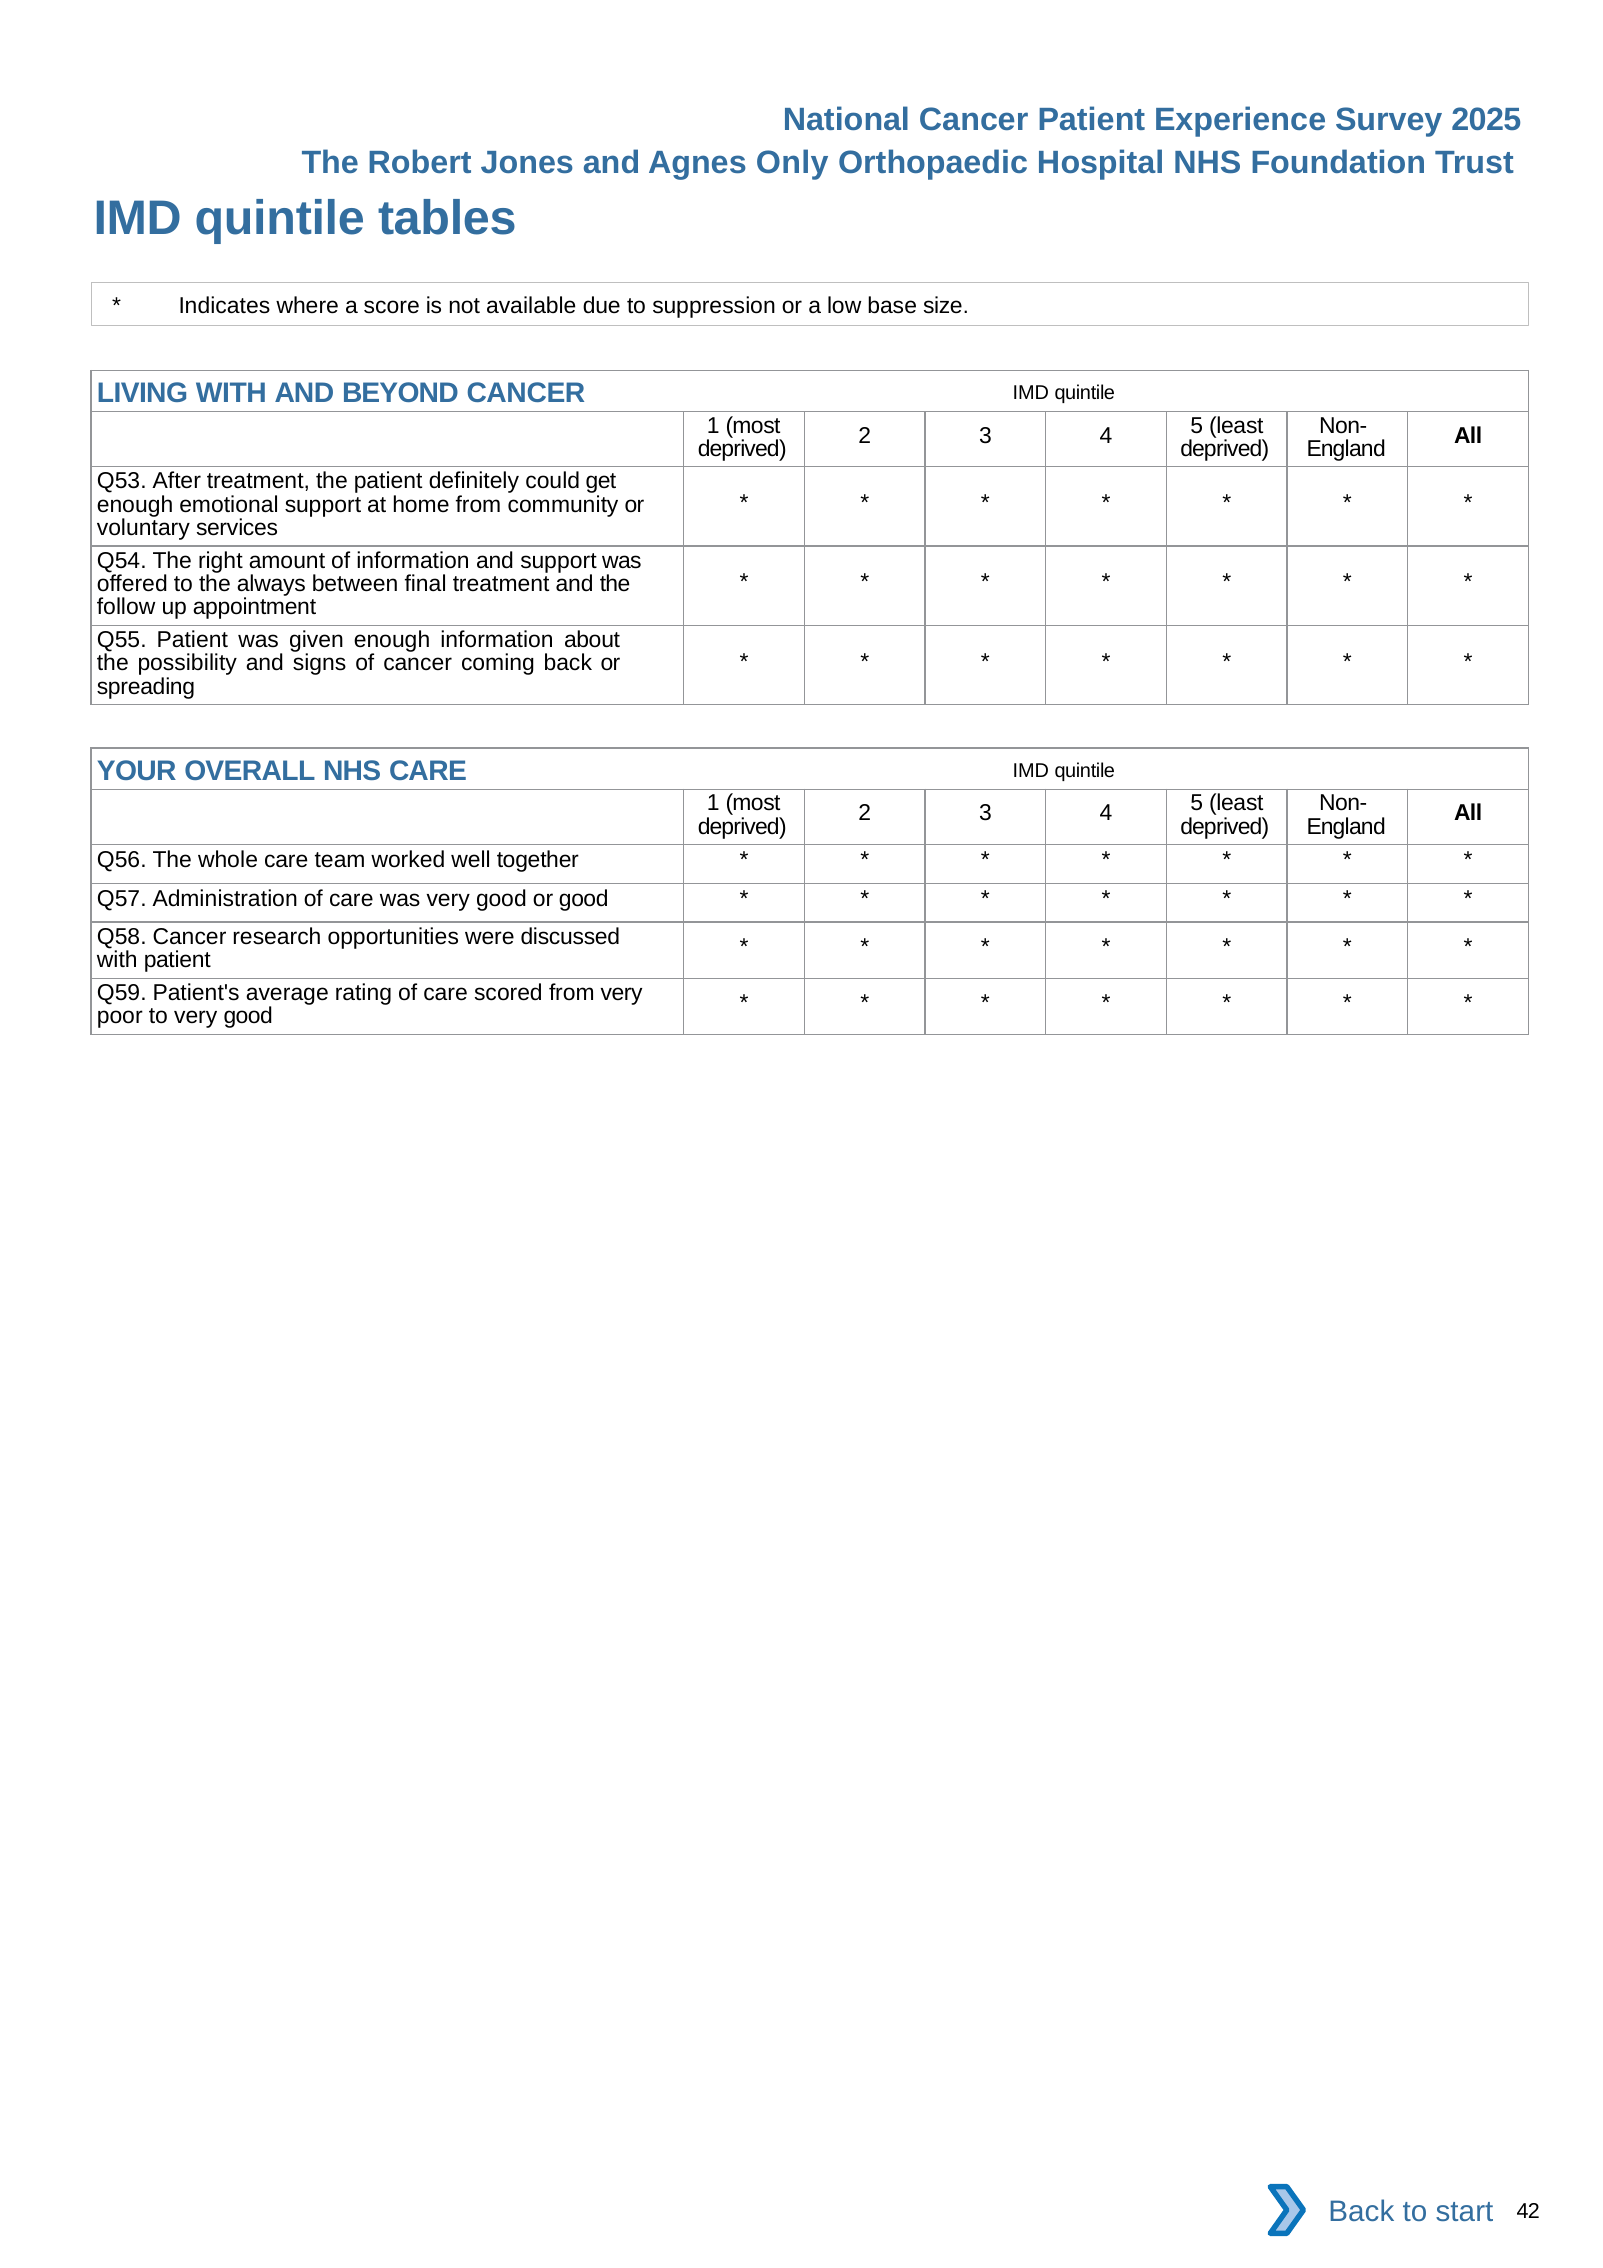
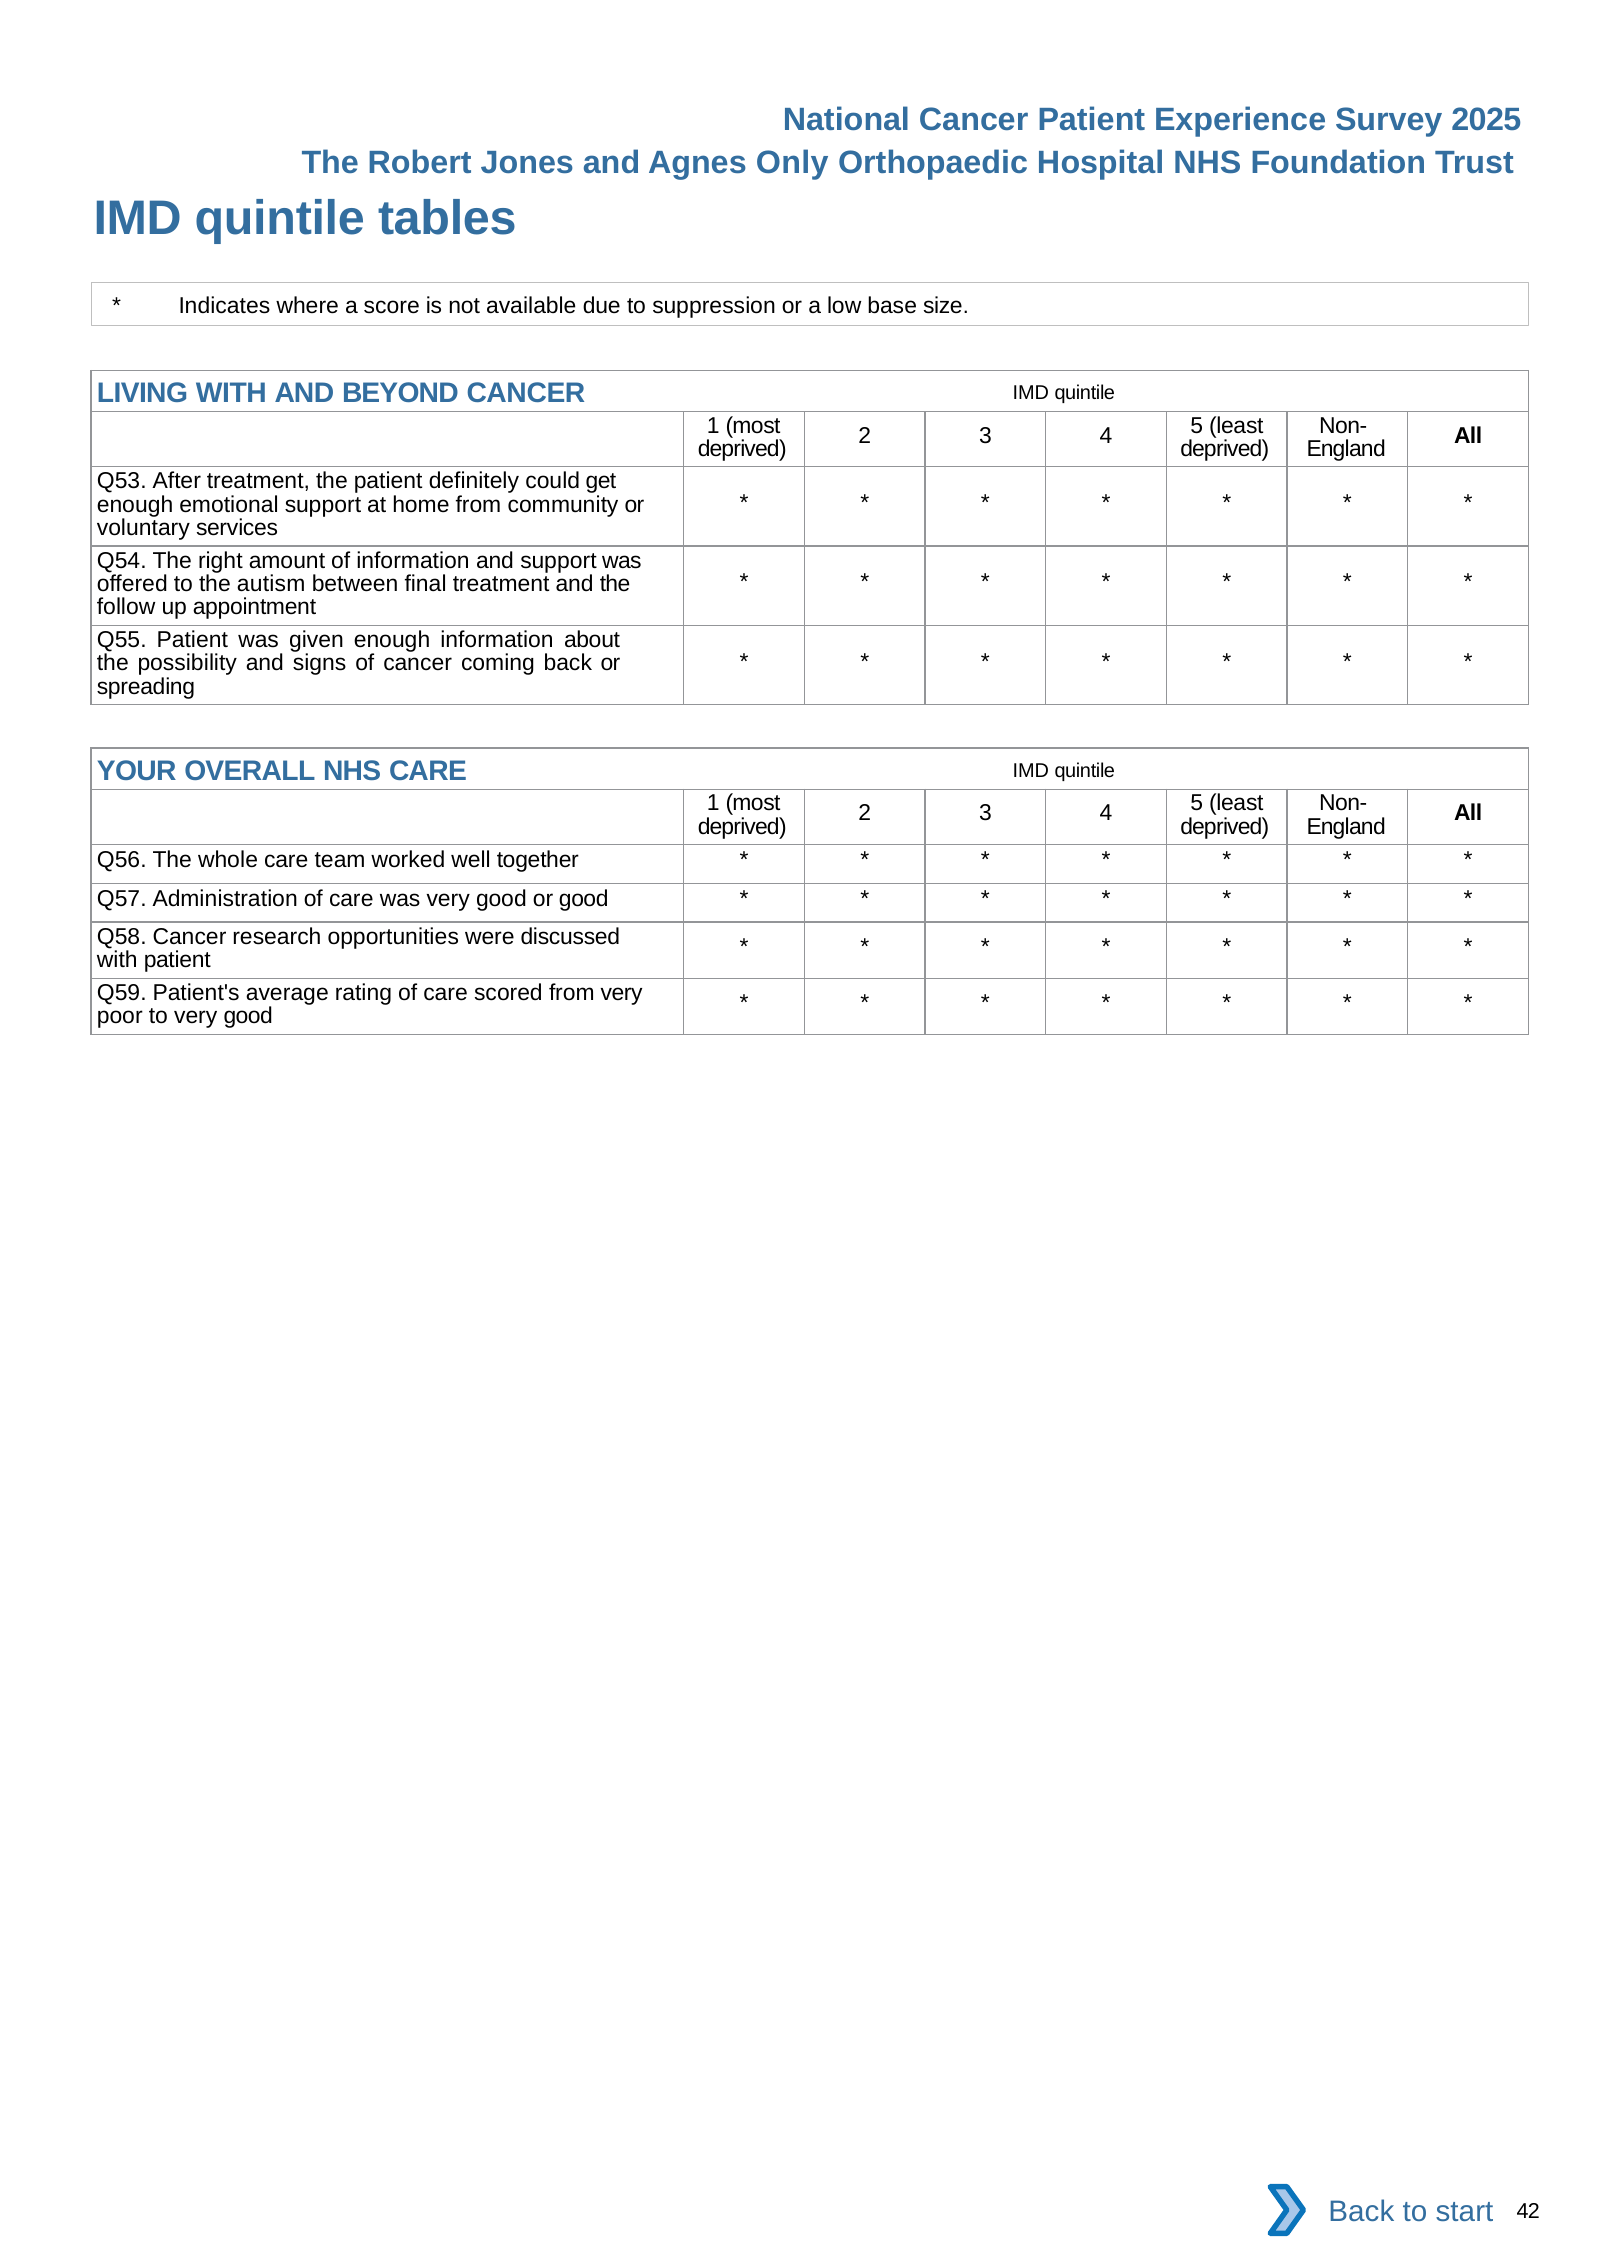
always: always -> autism (271, 584)
